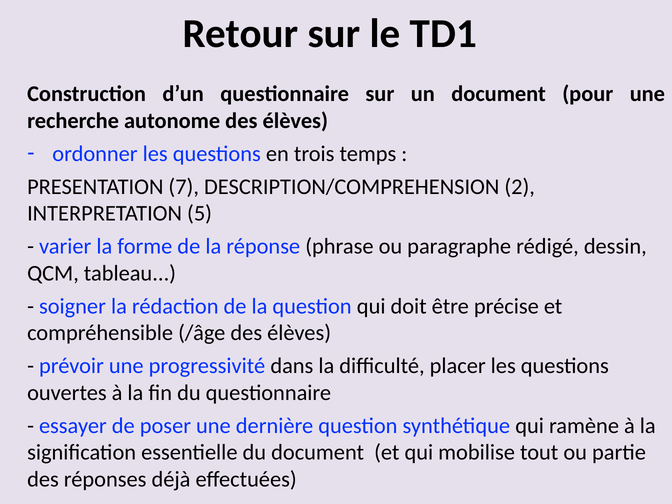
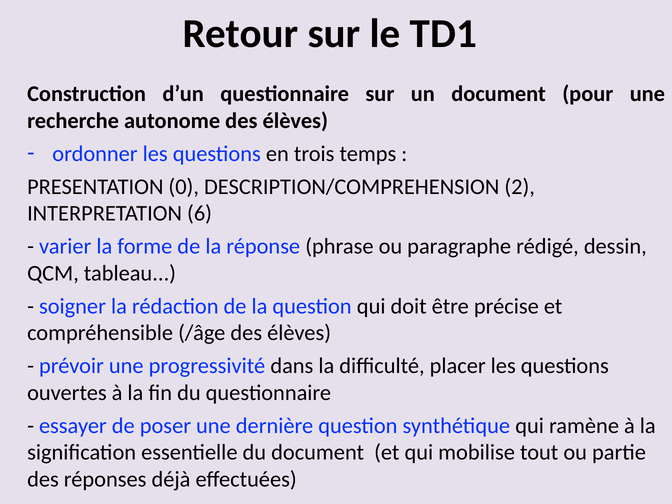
7: 7 -> 0 (184, 187)
5: 5 -> 6 (200, 214)
